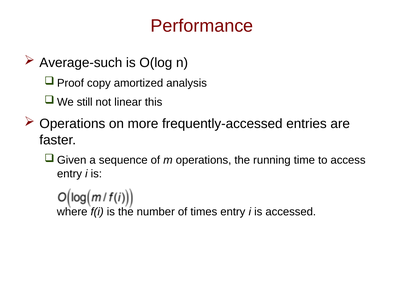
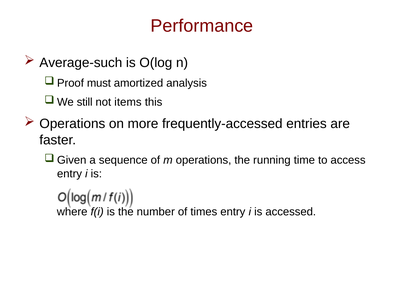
copy: copy -> must (99, 83)
linear: linear -> items (128, 102)
